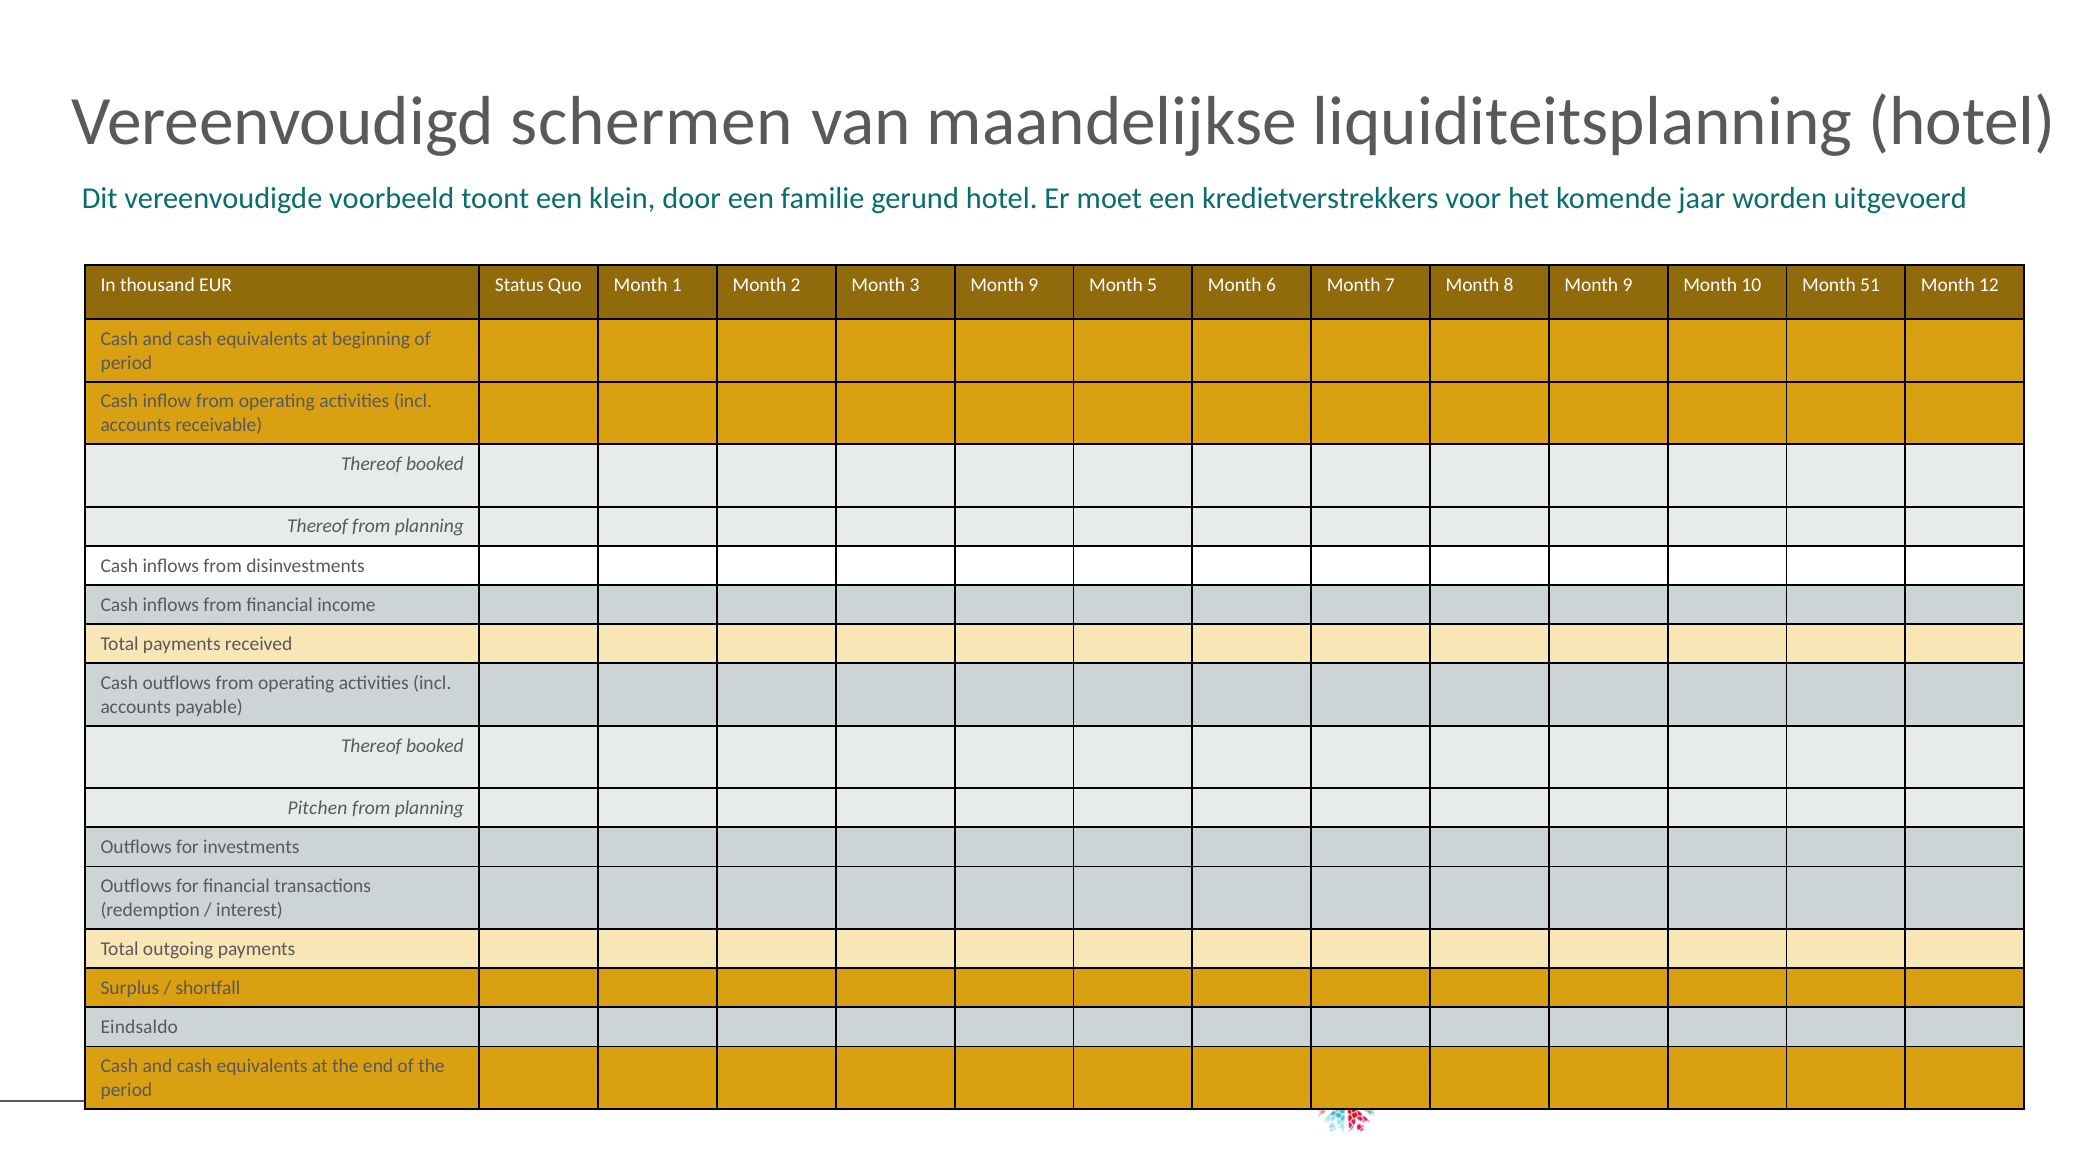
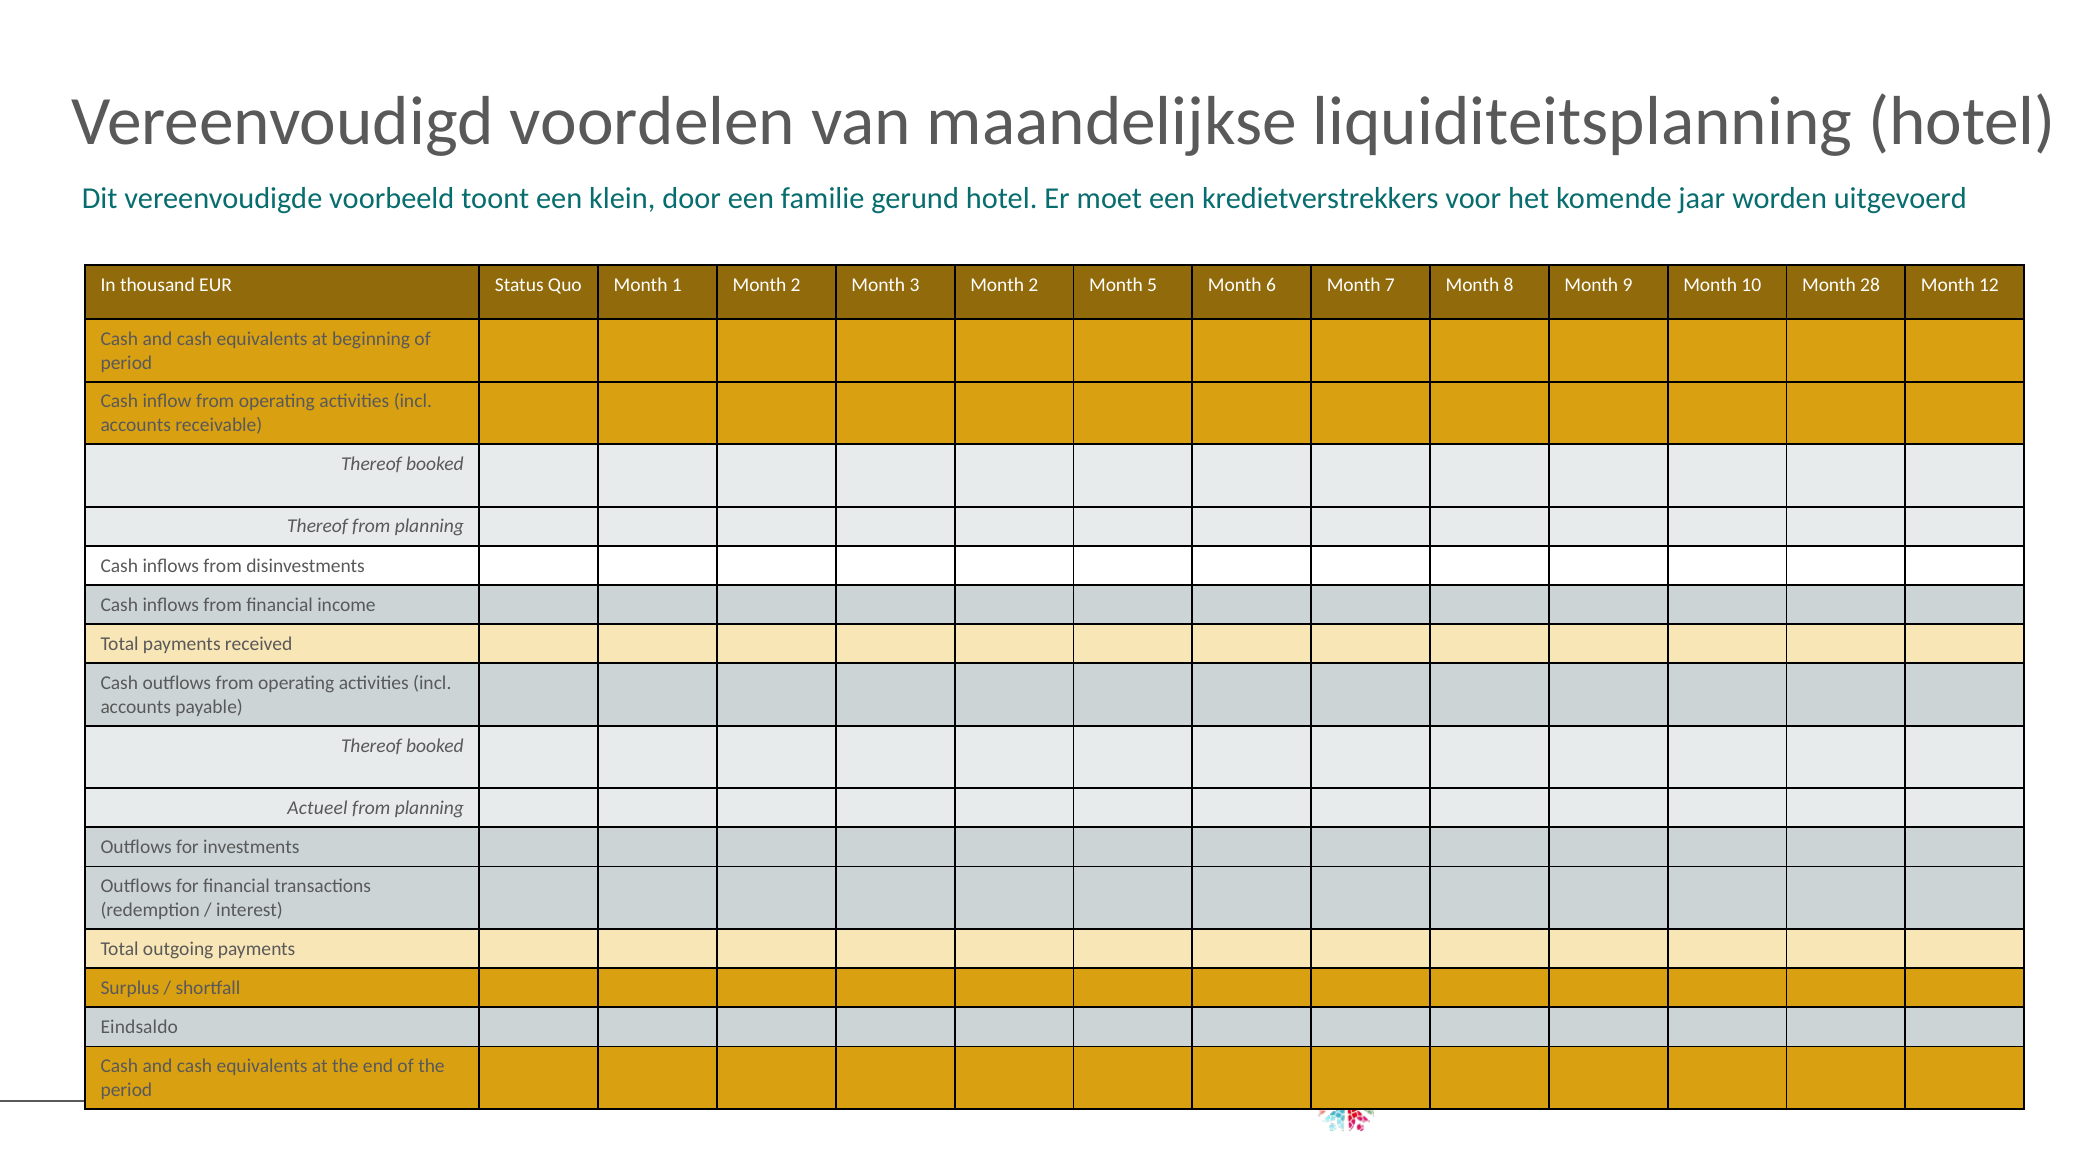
schermen: schermen -> voordelen (652, 122)
3 Month 9: 9 -> 2 (1033, 285)
51: 51 -> 28 (1870, 285)
Pitchen: Pitchen -> Actueel (317, 808)
